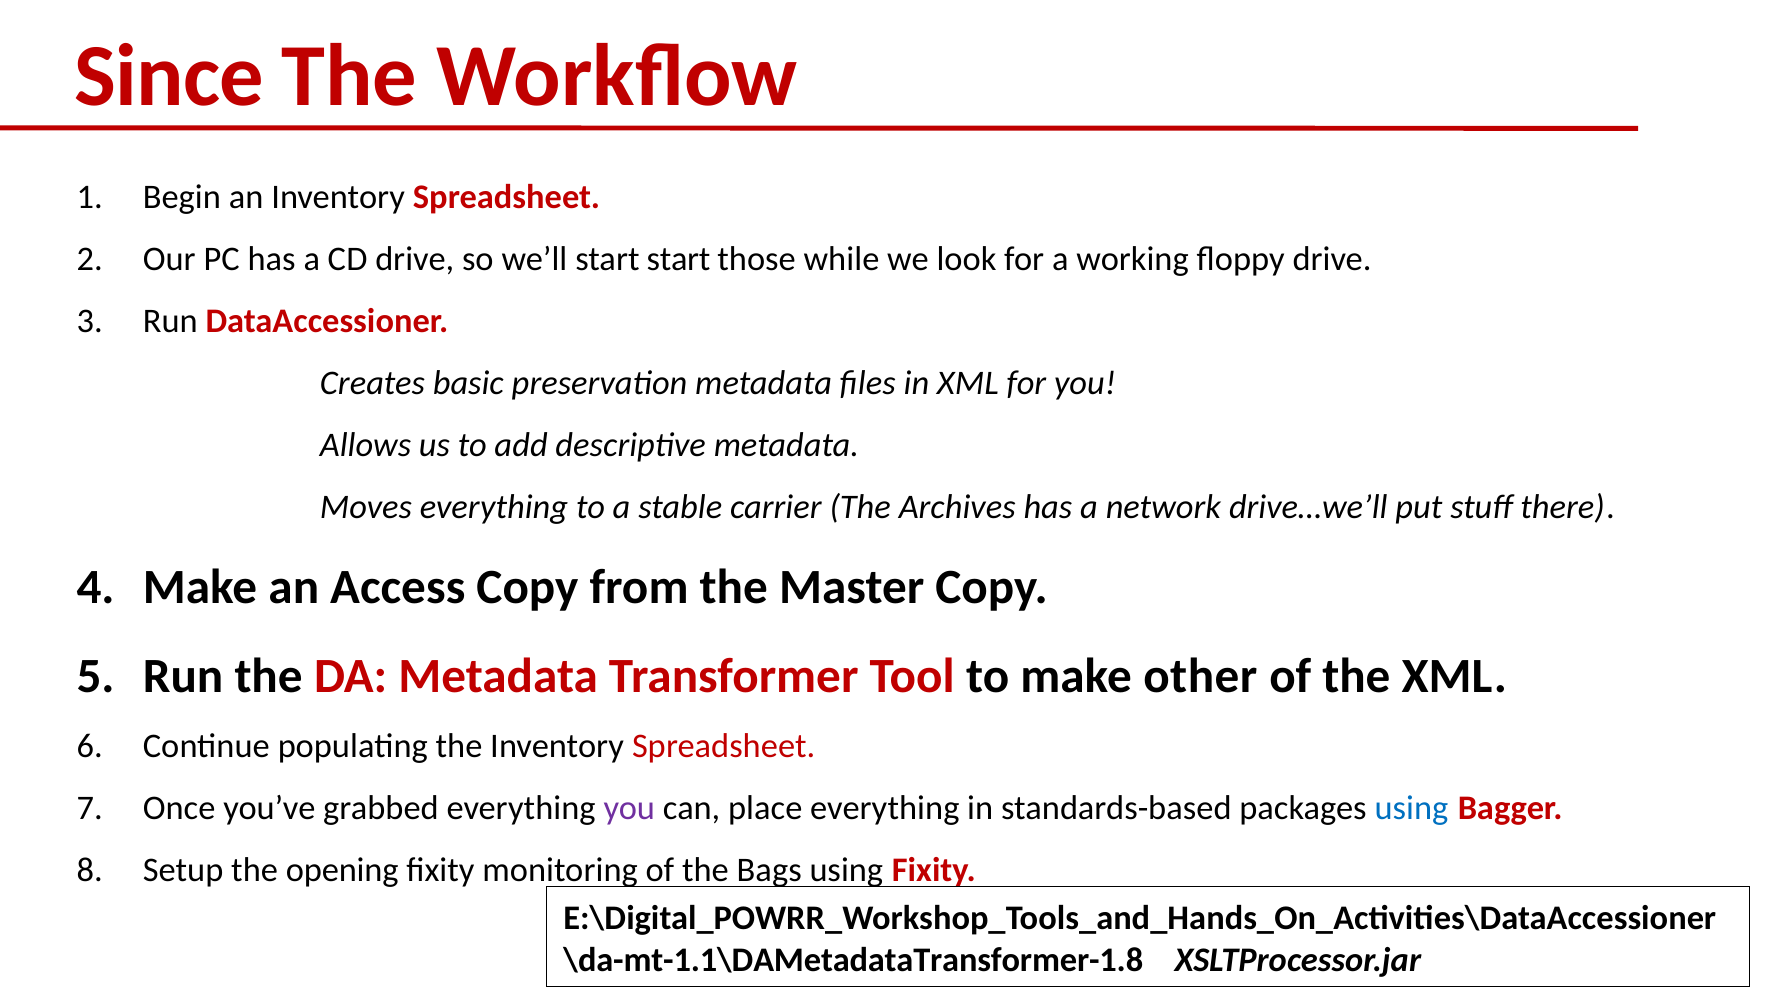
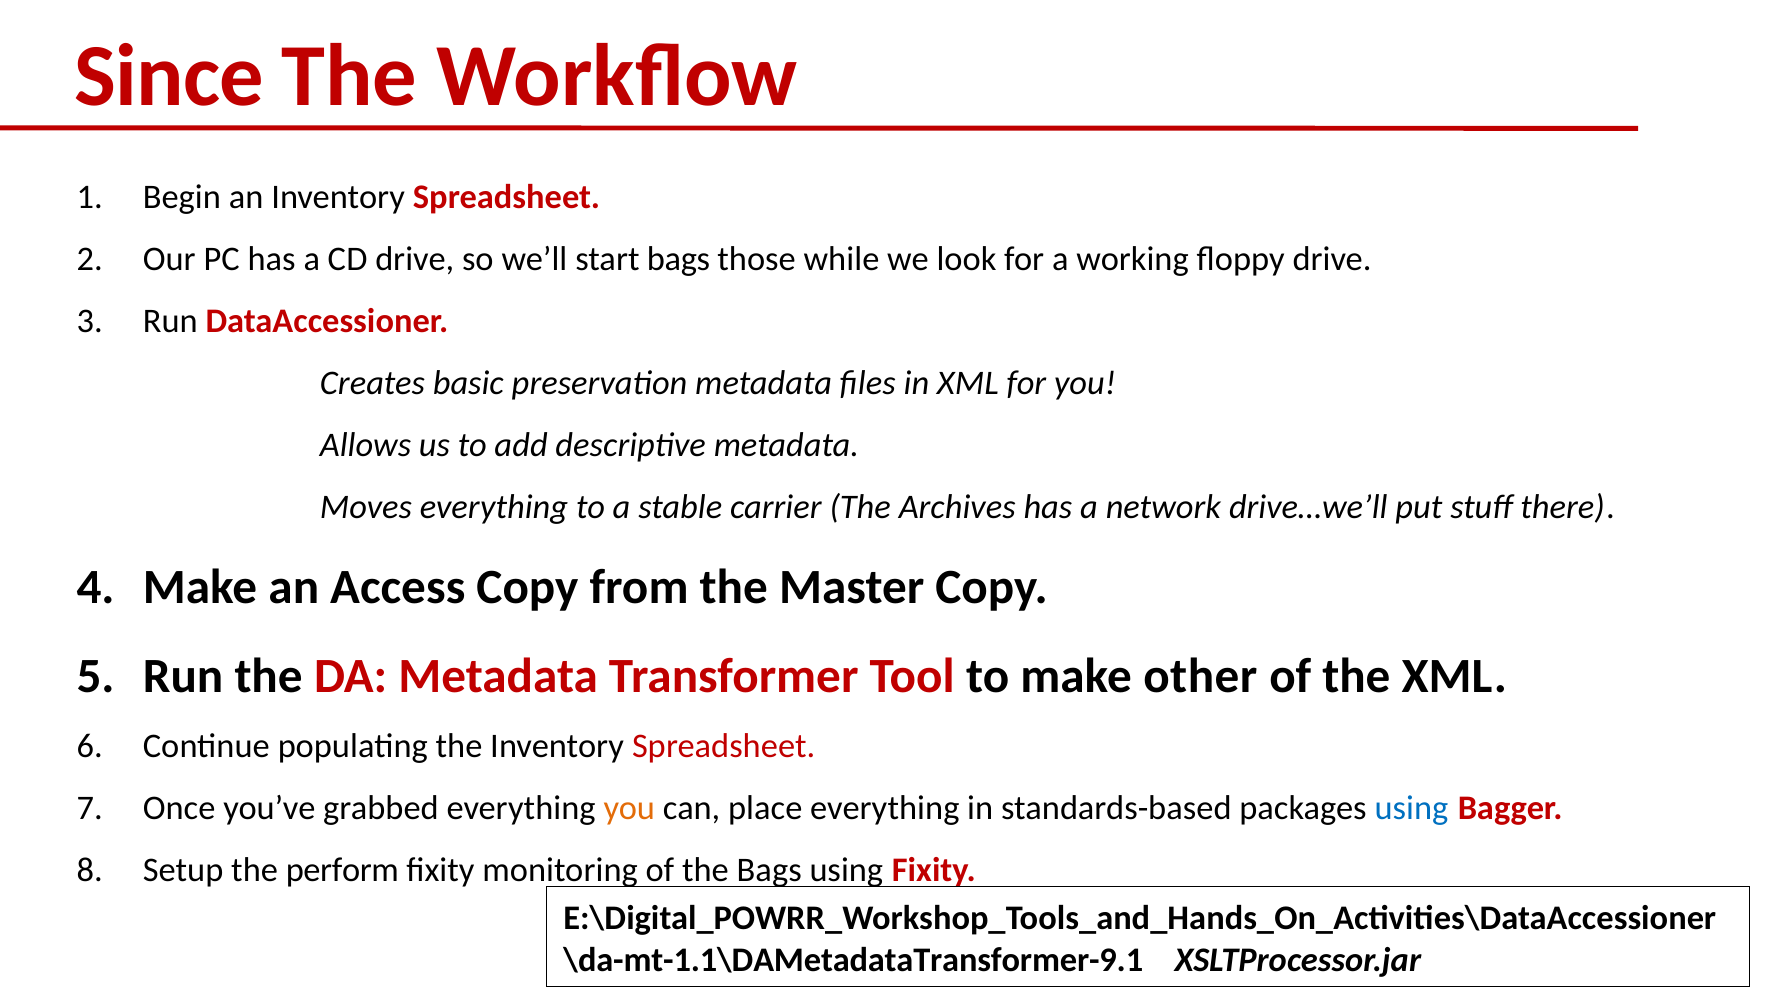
start start: start -> bags (679, 259)
you colour: purple -> orange (629, 808)
opening: opening -> perform (342, 870)
\da-mt-1.1\DAMetadataTransformer-1.8: \da-mt-1.1\DAMetadataTransformer-1.8 -> \da-mt-1.1\DAMetadataTransformer-9.1 (853, 959)
